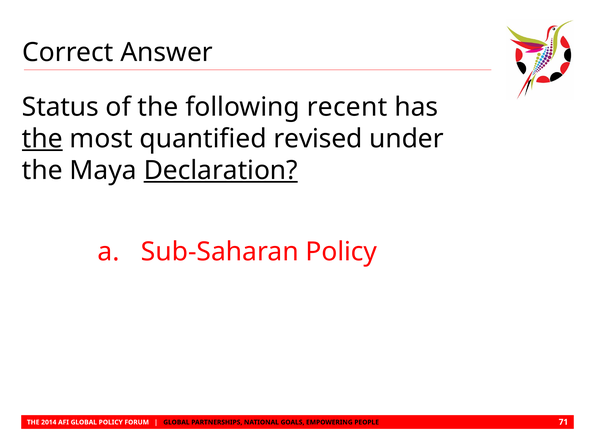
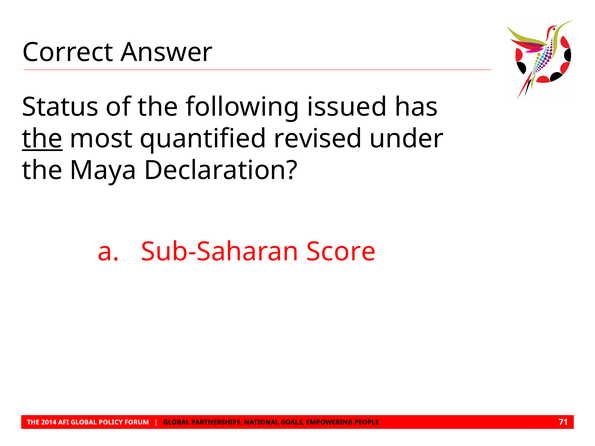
recent: recent -> issued (347, 107)
Declaration underline: present -> none (221, 171)
Sub-Saharan Policy: Policy -> Score (341, 252)
